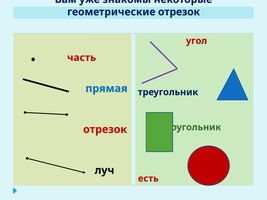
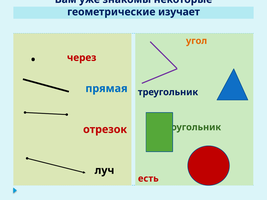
геометрические отрезок: отрезок -> изучает (179, 12)
угол colour: red -> orange (197, 41)
часть: часть -> через (82, 58)
